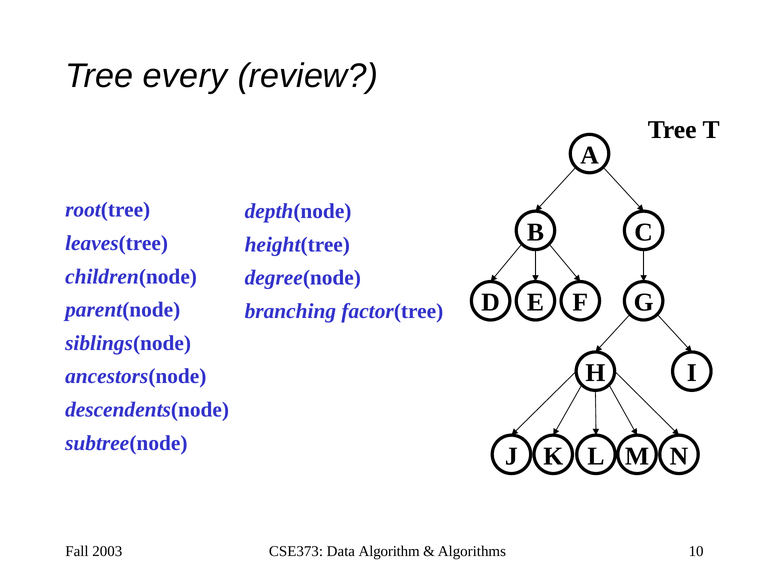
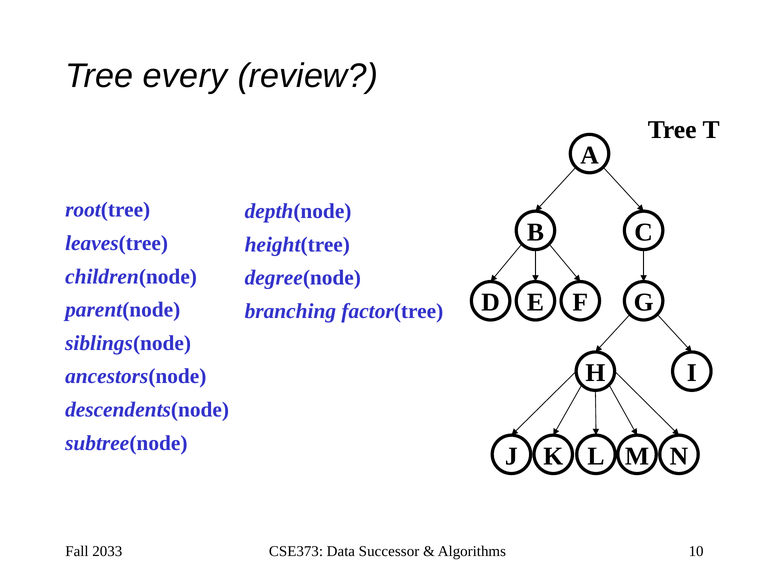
2003: 2003 -> 2033 (107, 552)
Algorithm: Algorithm -> Successor (389, 552)
